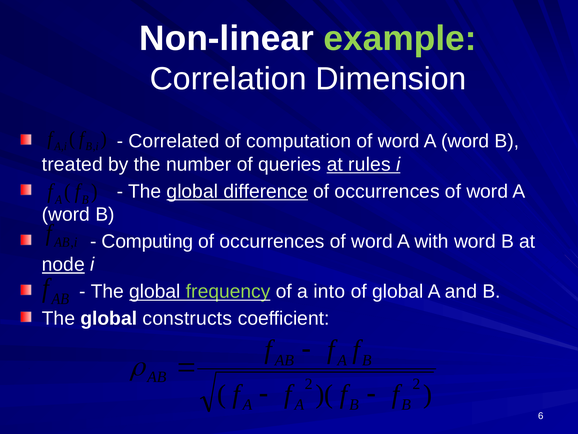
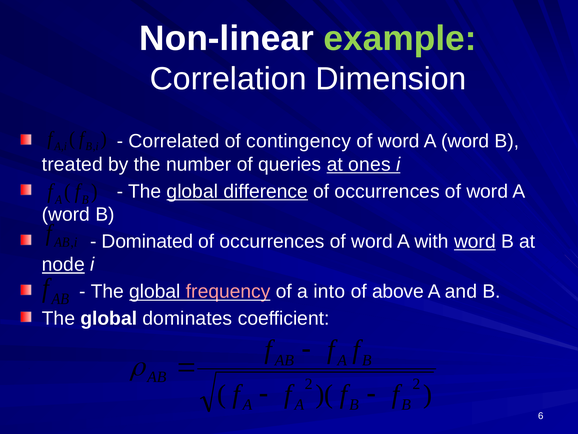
computation: computation -> contingency (299, 141)
rules: rules -> ones (369, 164)
Computing: Computing -> Dominated (147, 241)
word underline: none -> present (475, 241)
frequency colour: light green -> pink (228, 291)
of global: global -> above (398, 291)
constructs: constructs -> dominates (187, 318)
